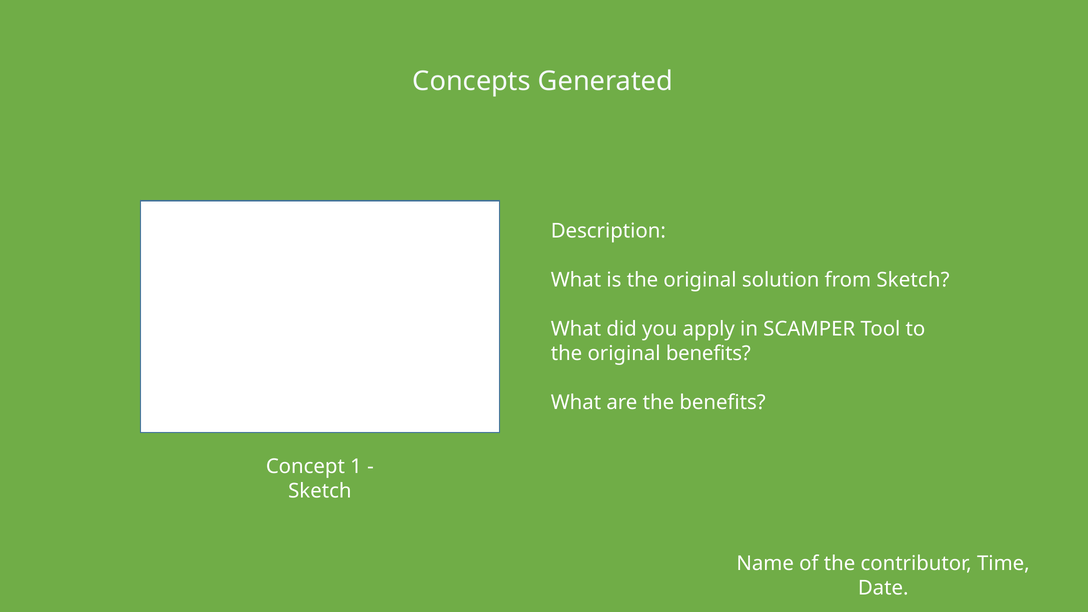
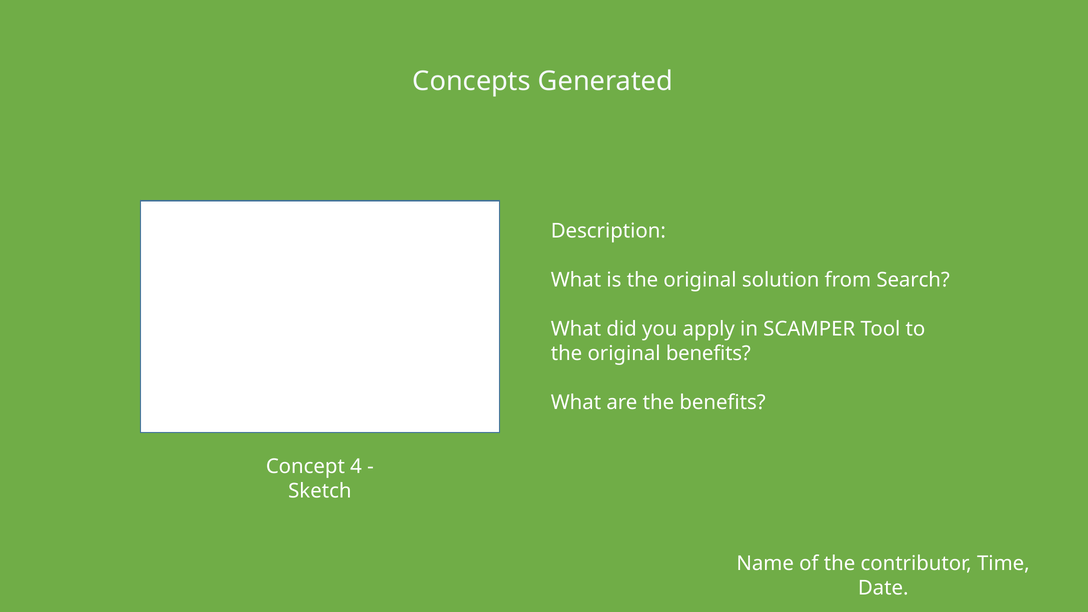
from Sketch: Sketch -> Search (913, 280)
1: 1 -> 4 (356, 466)
